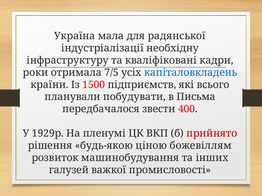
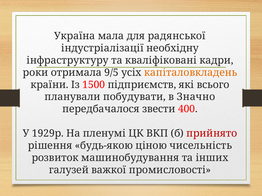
7/5: 7/5 -> 9/5 (111, 73)
капіталовкладень colour: blue -> orange (191, 73)
Письма: Письма -> Значно (196, 97)
божевіллям: божевіллям -> чисельність (201, 146)
